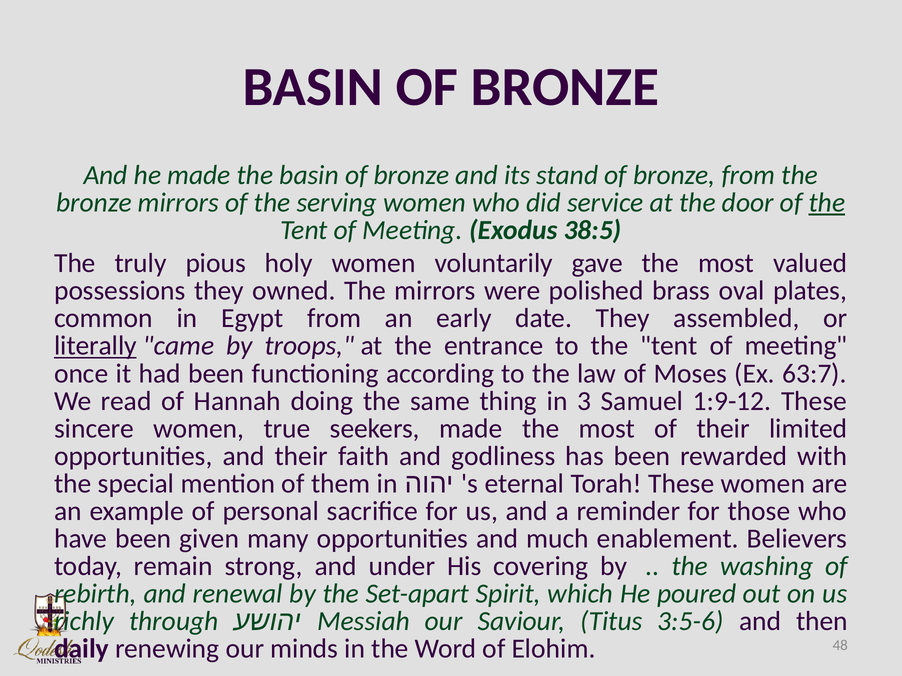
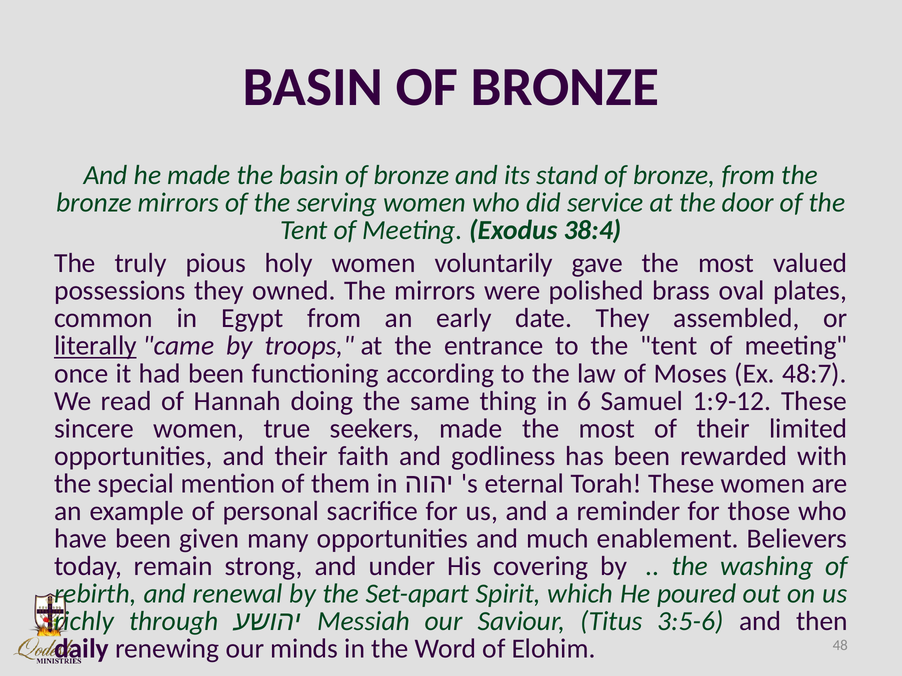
the underline: present -> none (827, 203)
38:5: 38:5 -> 38:4 (593, 230)
63:7: 63:7 -> 48:7 (815, 374)
3: 3 -> 6 (584, 401)
